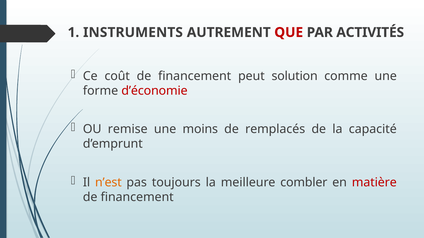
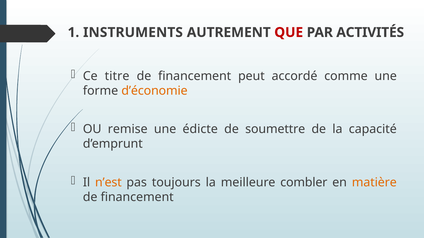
coût: coût -> titre (117, 76)
solution: solution -> accordé (295, 76)
d’économie colour: red -> orange (154, 91)
moins: moins -> édicte (200, 129)
remplacés: remplacés -> soumettre (275, 129)
matière colour: red -> orange (374, 183)
